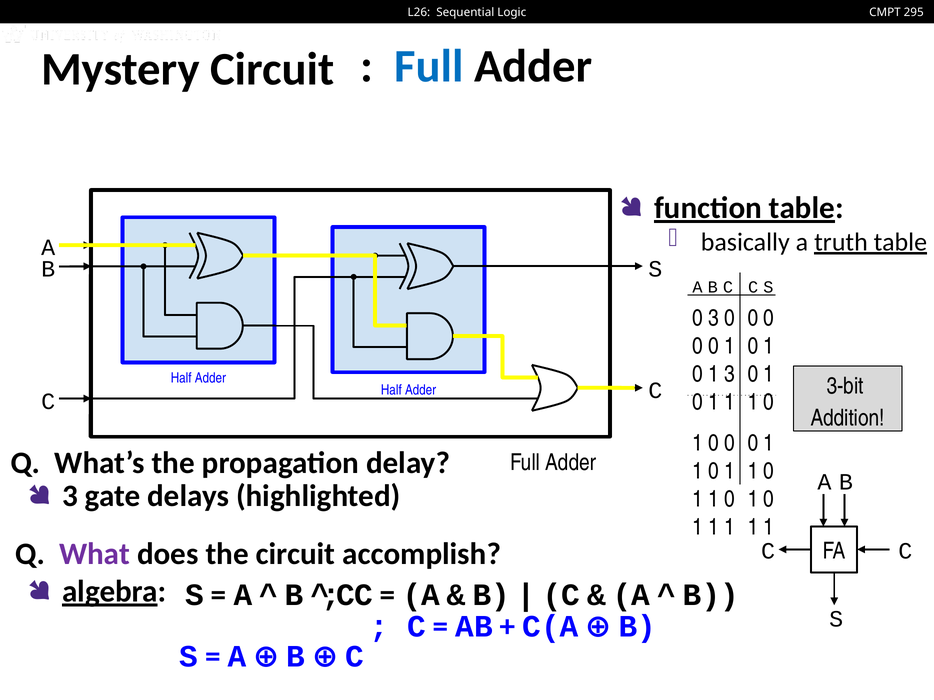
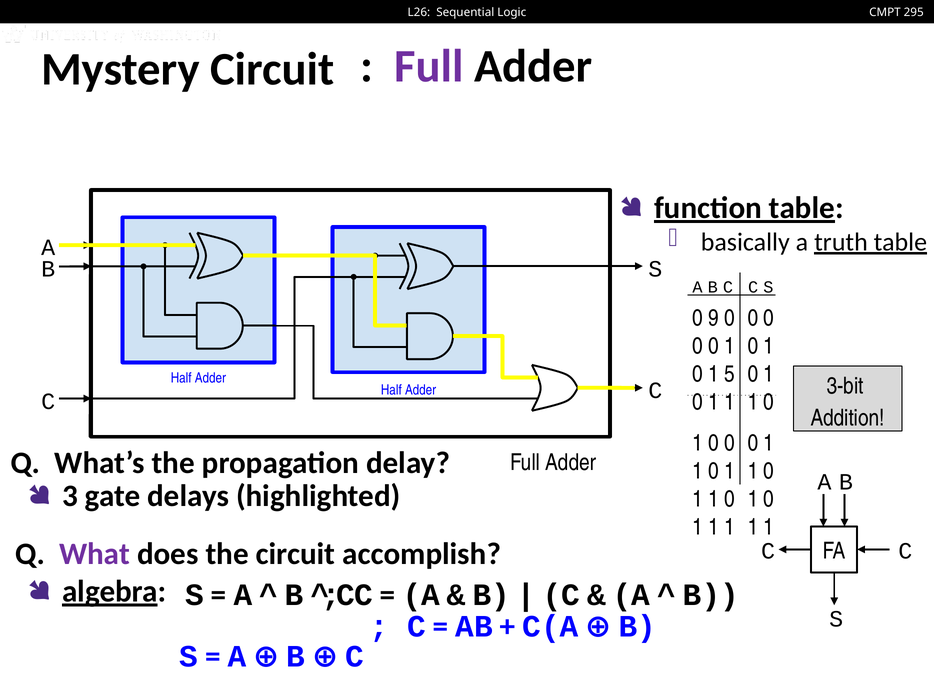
Full colour: blue -> purple (429, 66)
0 3: 3 -> 9 (714, 318)
1 3: 3 -> 5 (730, 374)
